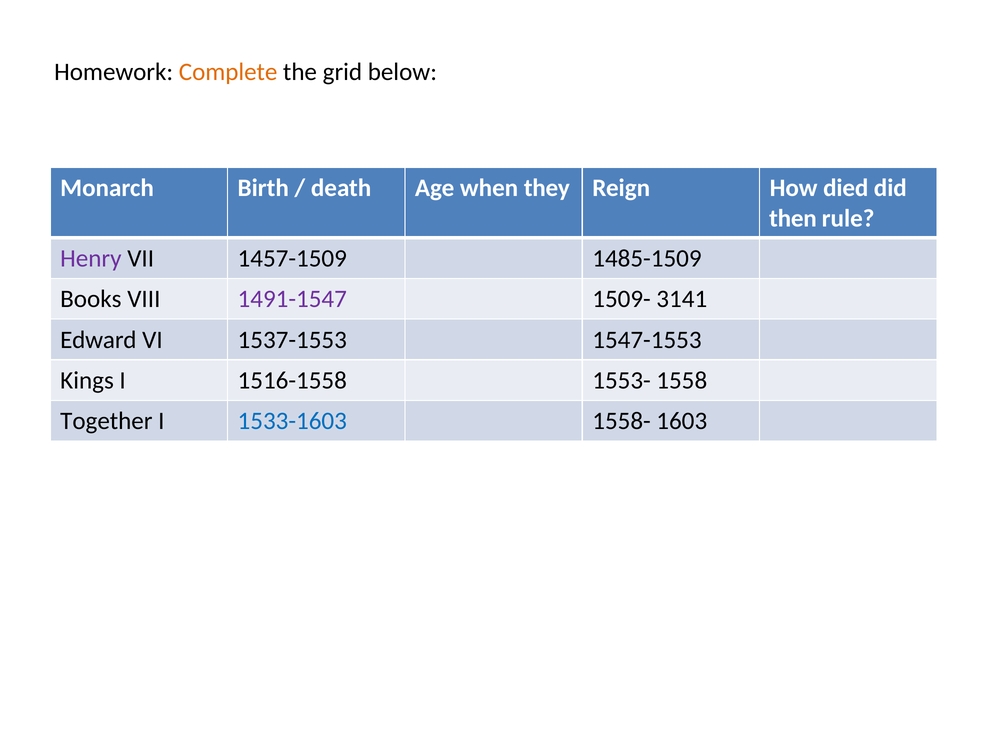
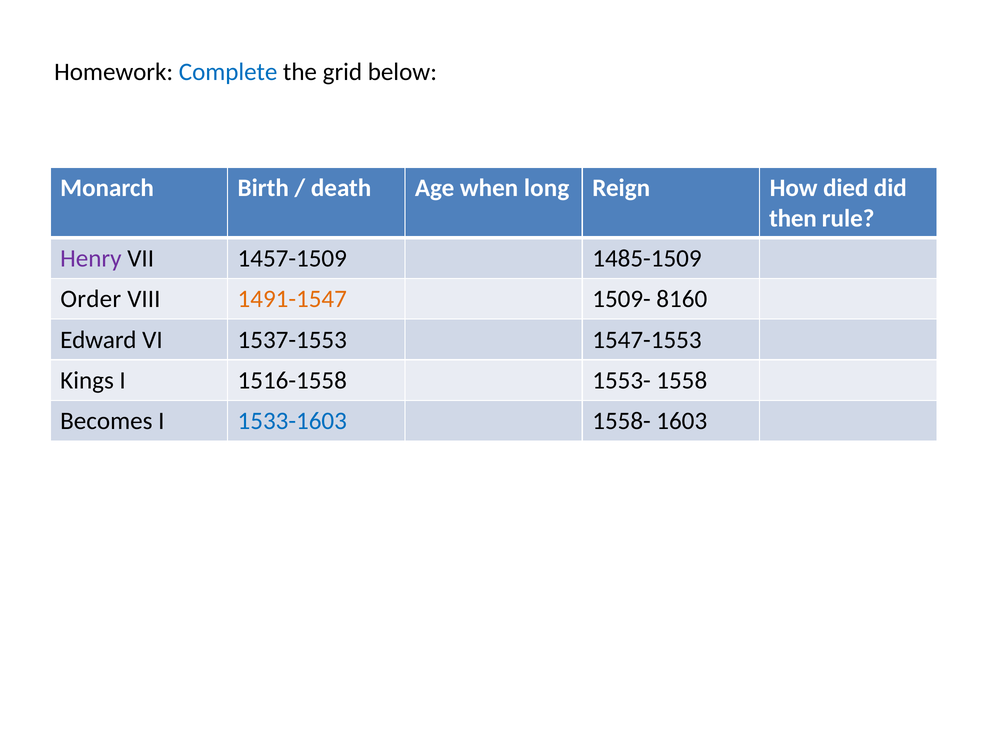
Complete colour: orange -> blue (228, 72)
they: they -> long (547, 188)
Books: Books -> Order (91, 299)
1491-1547 colour: purple -> orange (292, 299)
3141: 3141 -> 8160 (682, 299)
Together: Together -> Becomes (106, 421)
